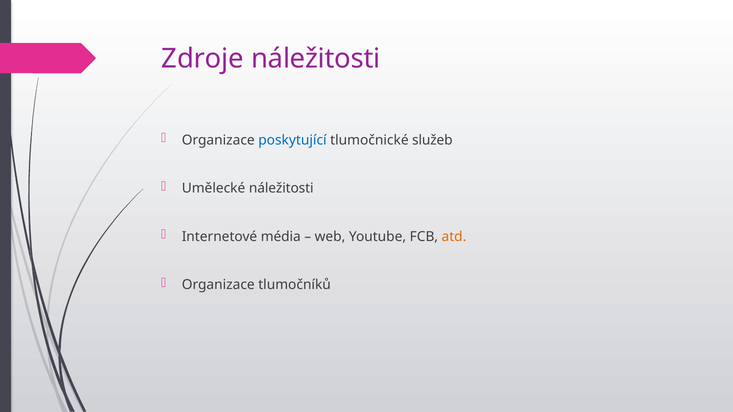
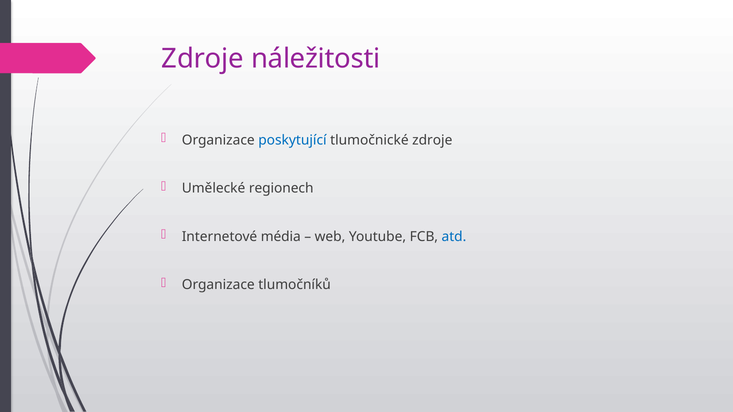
tlumočnické služeb: služeb -> zdroje (432, 140)
Umělecké náležitosti: náležitosti -> regionech (281, 189)
atd colour: orange -> blue (454, 237)
